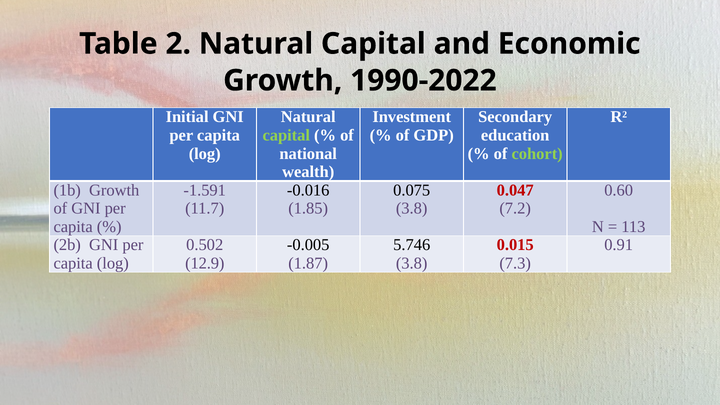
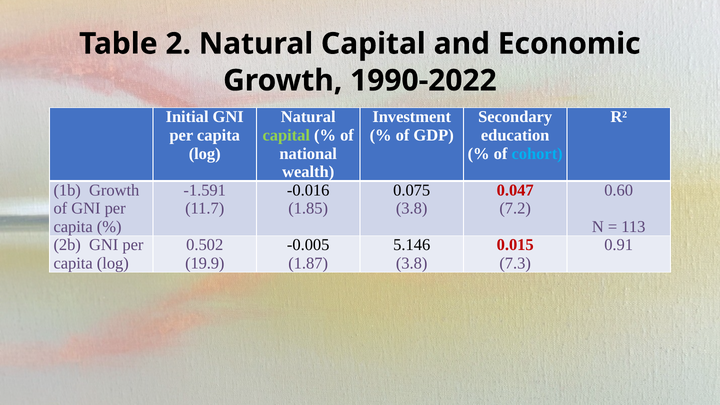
cohort colour: light green -> light blue (537, 154)
5.746: 5.746 -> 5.146 (412, 245)
12.9: 12.9 -> 19.9 (205, 263)
